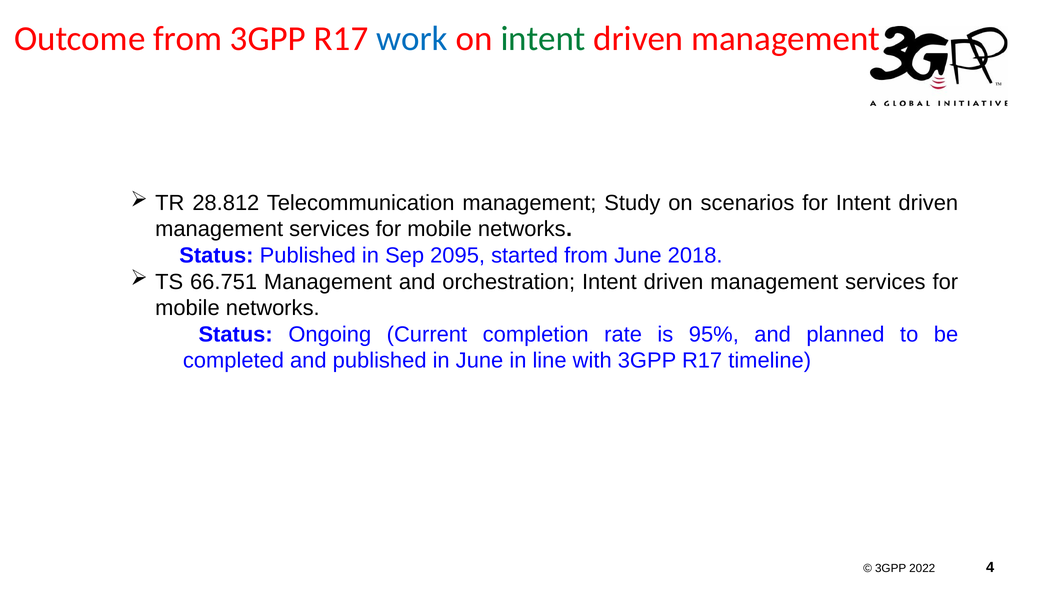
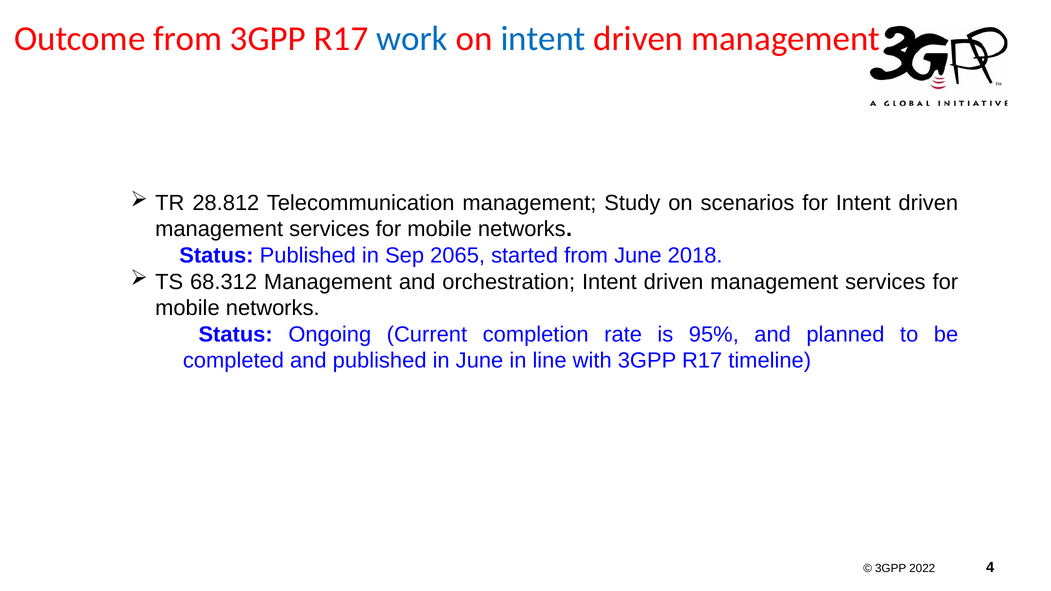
intent colour: green -> blue (543, 39)
2095: 2095 -> 2065 (458, 256)
66.751: 66.751 -> 68.312 (224, 282)
